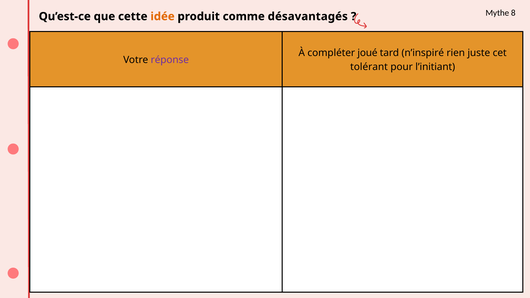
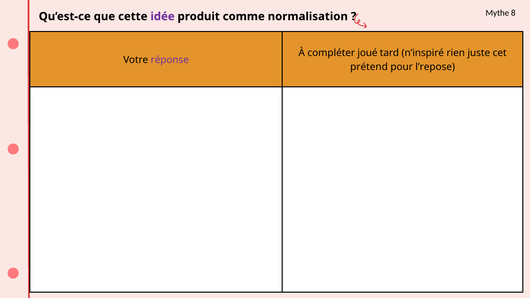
idée colour: orange -> purple (163, 16)
désavantagés: désavantagés -> normalisation (308, 16)
tolérant: tolérant -> prétend (369, 67)
l’initiant: l’initiant -> l’repose (435, 67)
